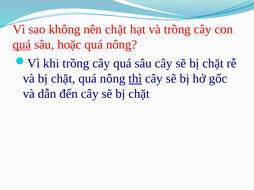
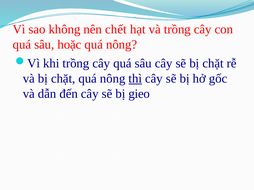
nên chặt: chặt -> chết (116, 29)
quá underline: present -> none (22, 45)
chặt: chặt -> gieo (139, 94)
